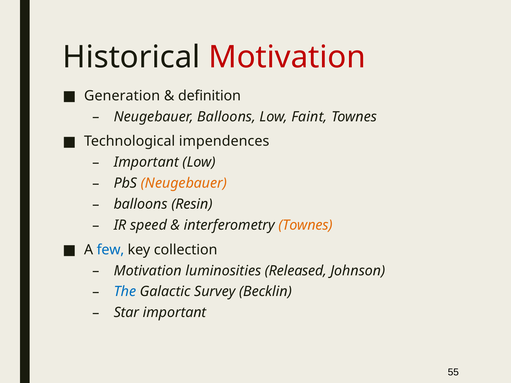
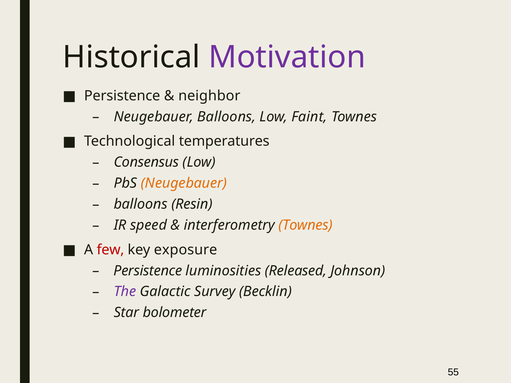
Motivation colour: red -> purple (287, 57)
Generation: Generation -> Persistence (122, 96)
definition: definition -> neighbor (209, 96)
impendences: impendences -> temperatures (224, 141)
Important: Important -> Consensus (146, 162)
few colour: blue -> red (110, 250)
collection: collection -> exposure (186, 250)
Motivation: Motivation -> Persistence (148, 271)
The colour: blue -> purple (125, 292)
Star important: important -> bolometer (175, 313)
